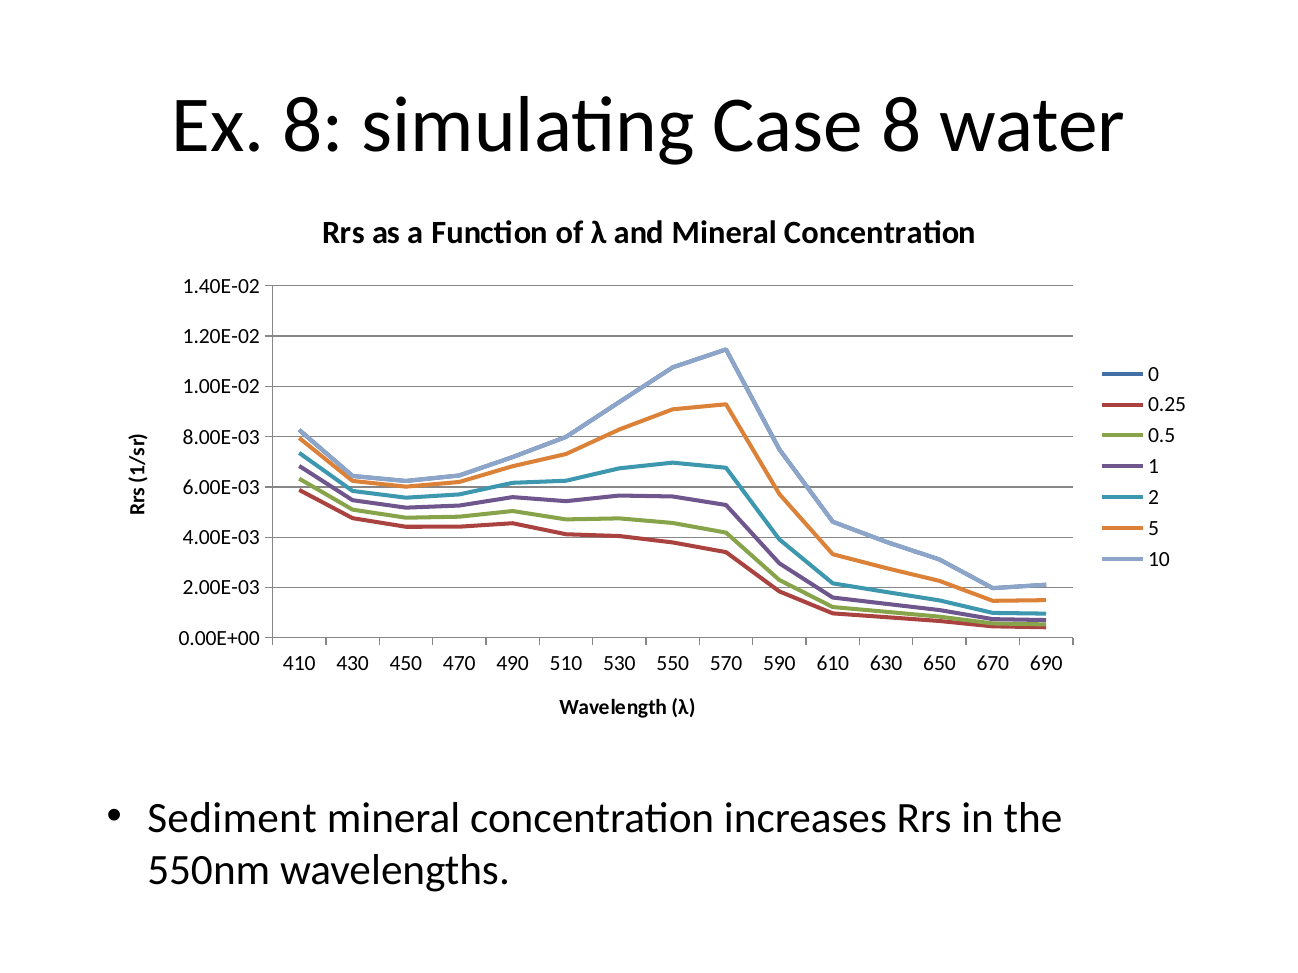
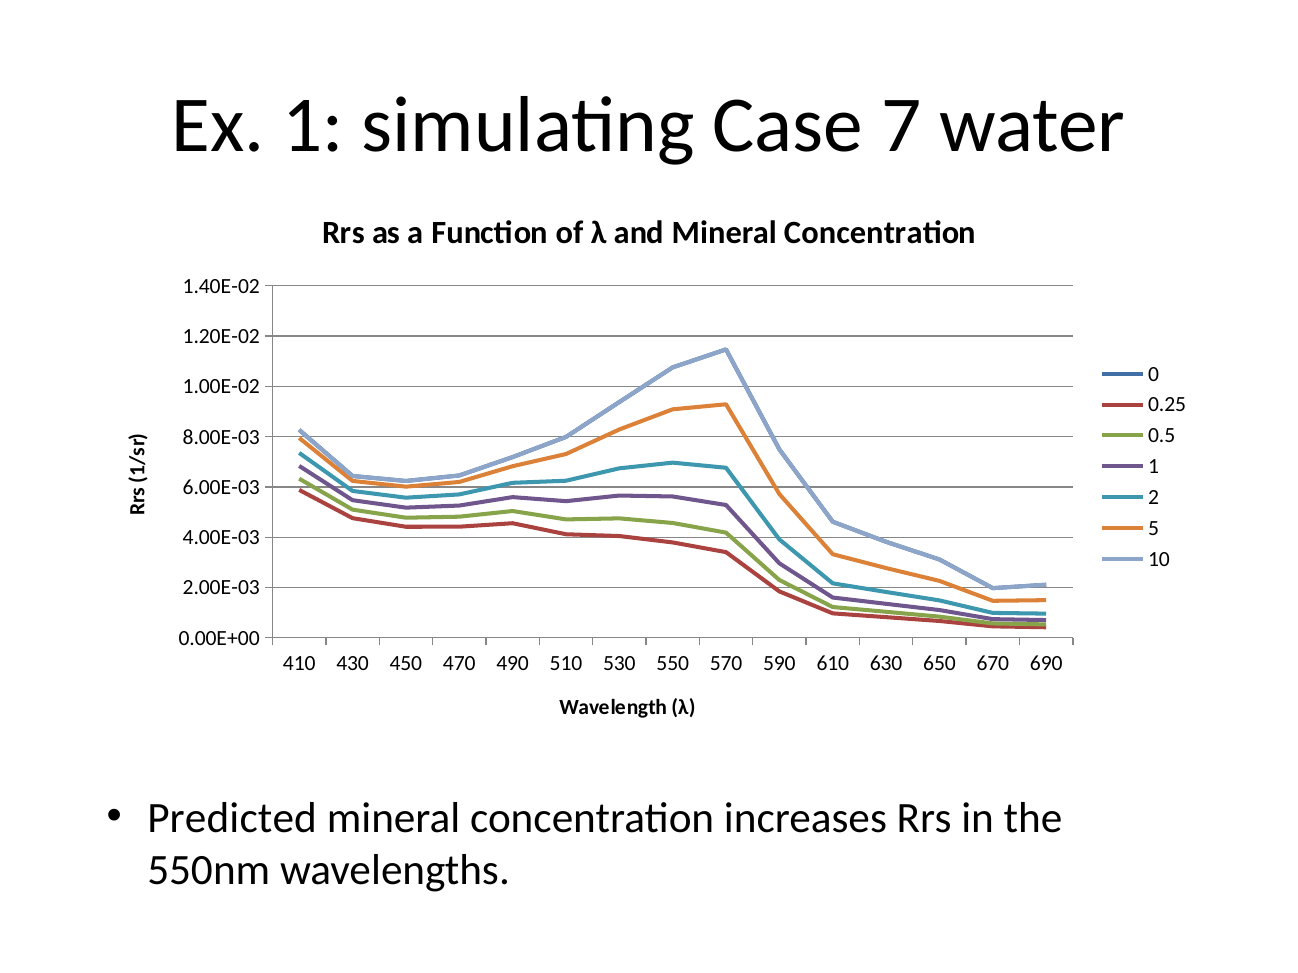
Ex 8: 8 -> 1 (313, 126)
Case 8: 8 -> 7 (901, 126)
Sediment: Sediment -> Predicted (232, 818)
